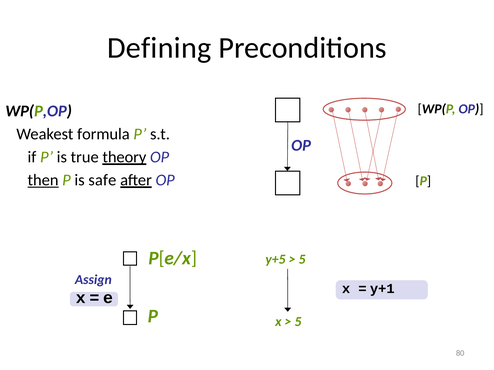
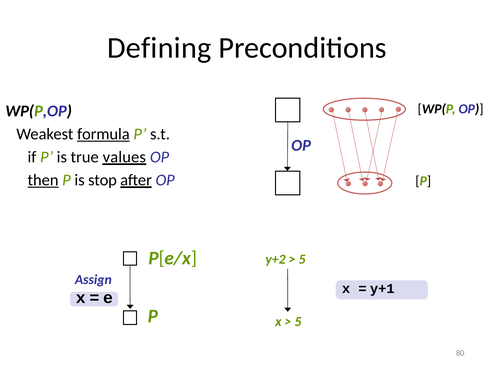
formula underline: none -> present (103, 134)
theory: theory -> values (124, 157)
safe: safe -> stop (102, 180)
y+5: y+5 -> y+2 (275, 260)
